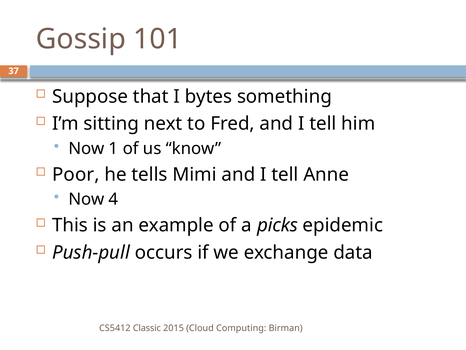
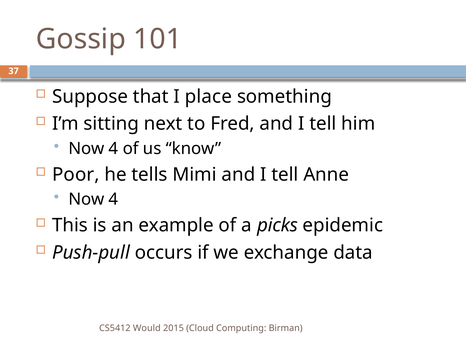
bytes: bytes -> place (208, 96)
1: 1 -> 4 (113, 148)
Classic: Classic -> Would (147, 328)
